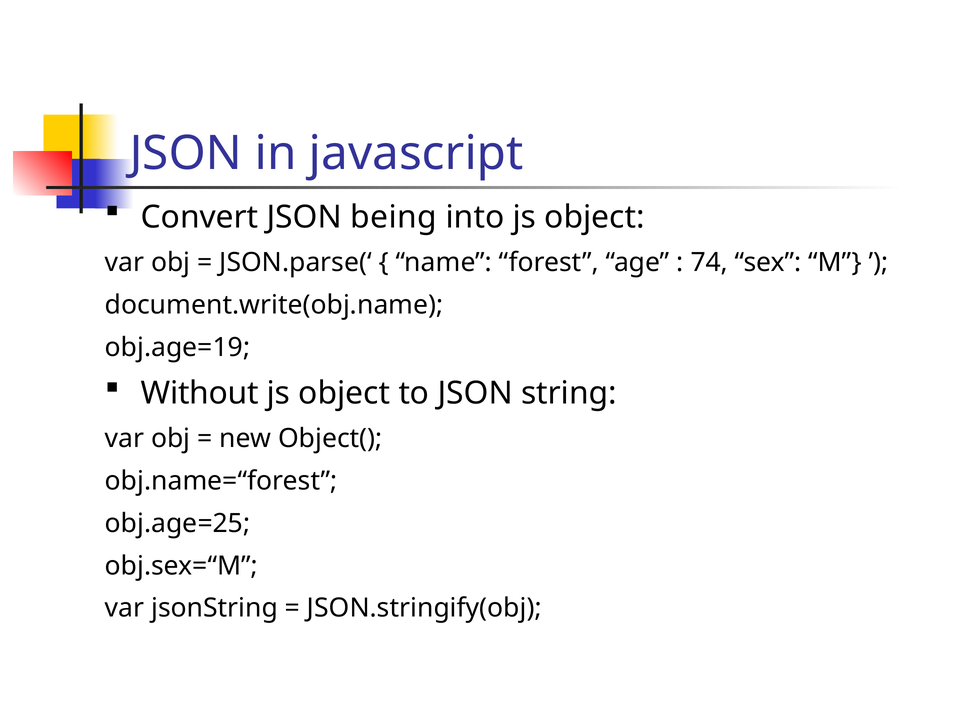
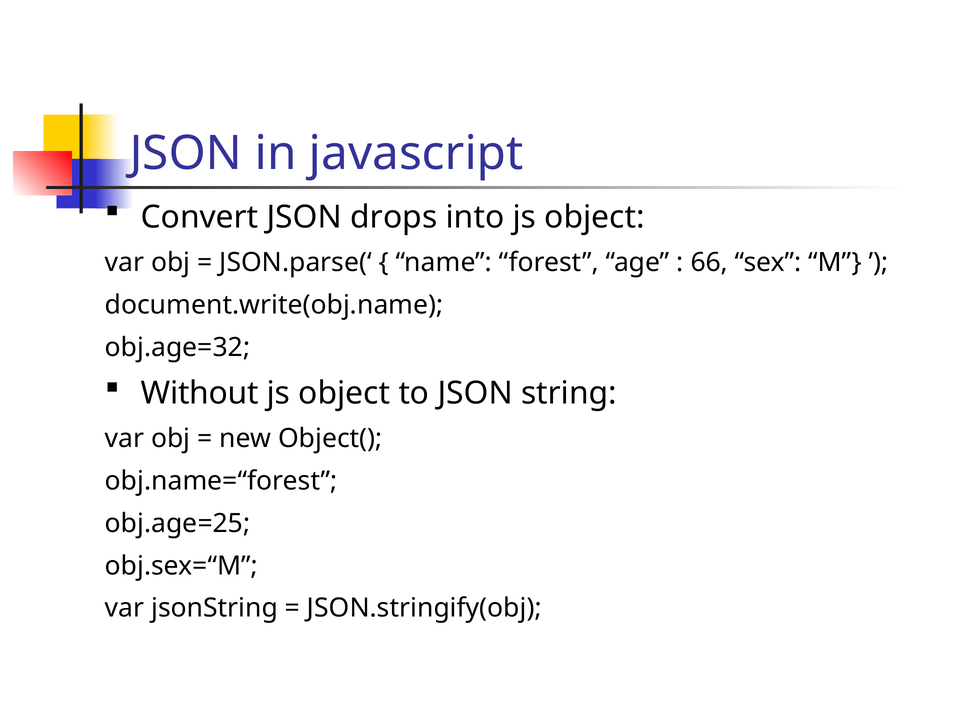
being: being -> drops (394, 217)
74: 74 -> 66 (709, 262)
obj.age=19: obj.age=19 -> obj.age=32 (178, 347)
